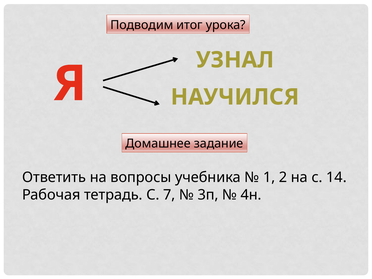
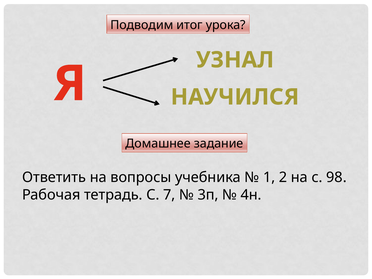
14: 14 -> 98 (336, 177)
